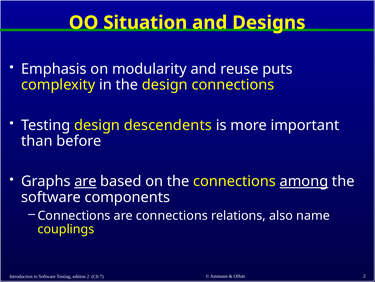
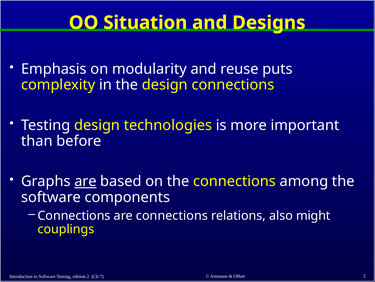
descendents: descendents -> technologies (168, 125)
among underline: present -> none (304, 181)
name: name -> might (313, 215)
